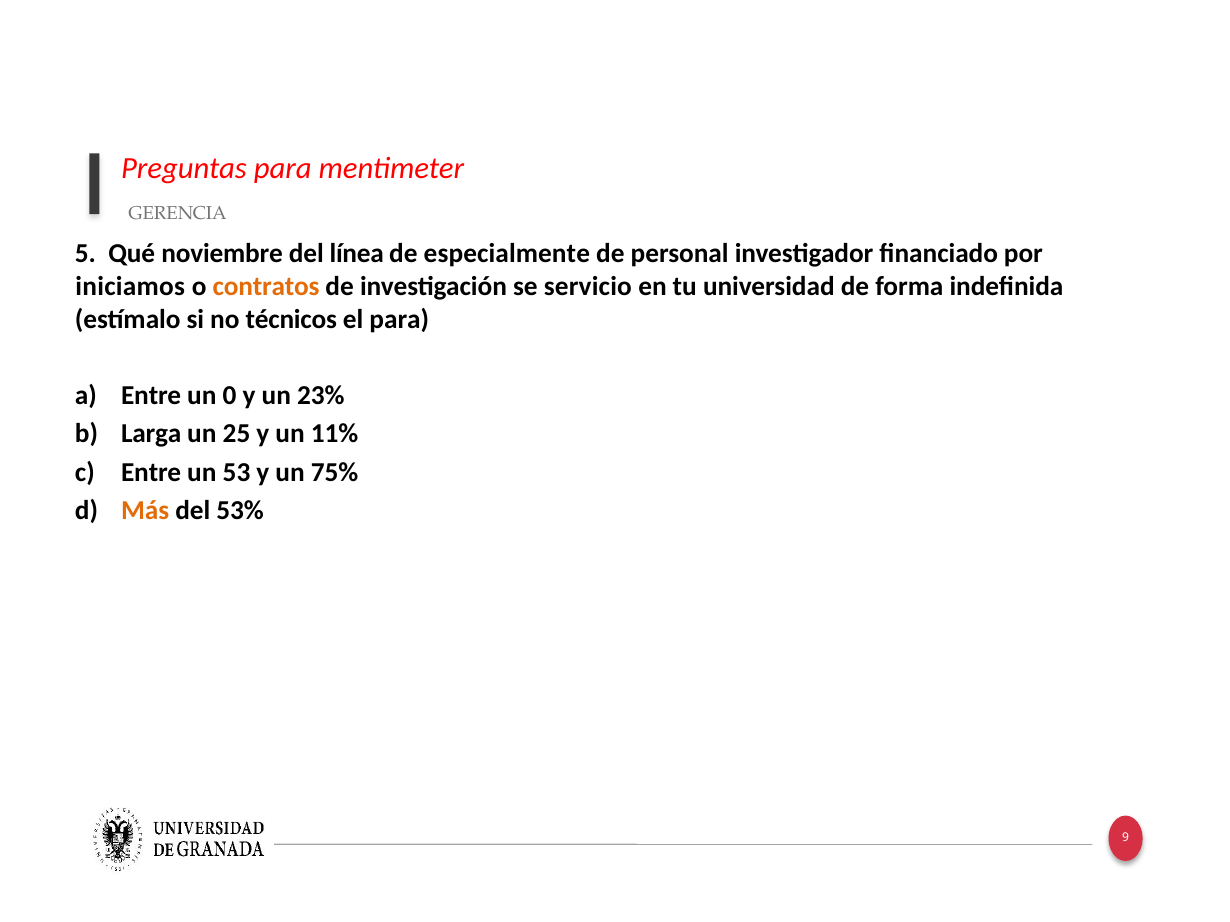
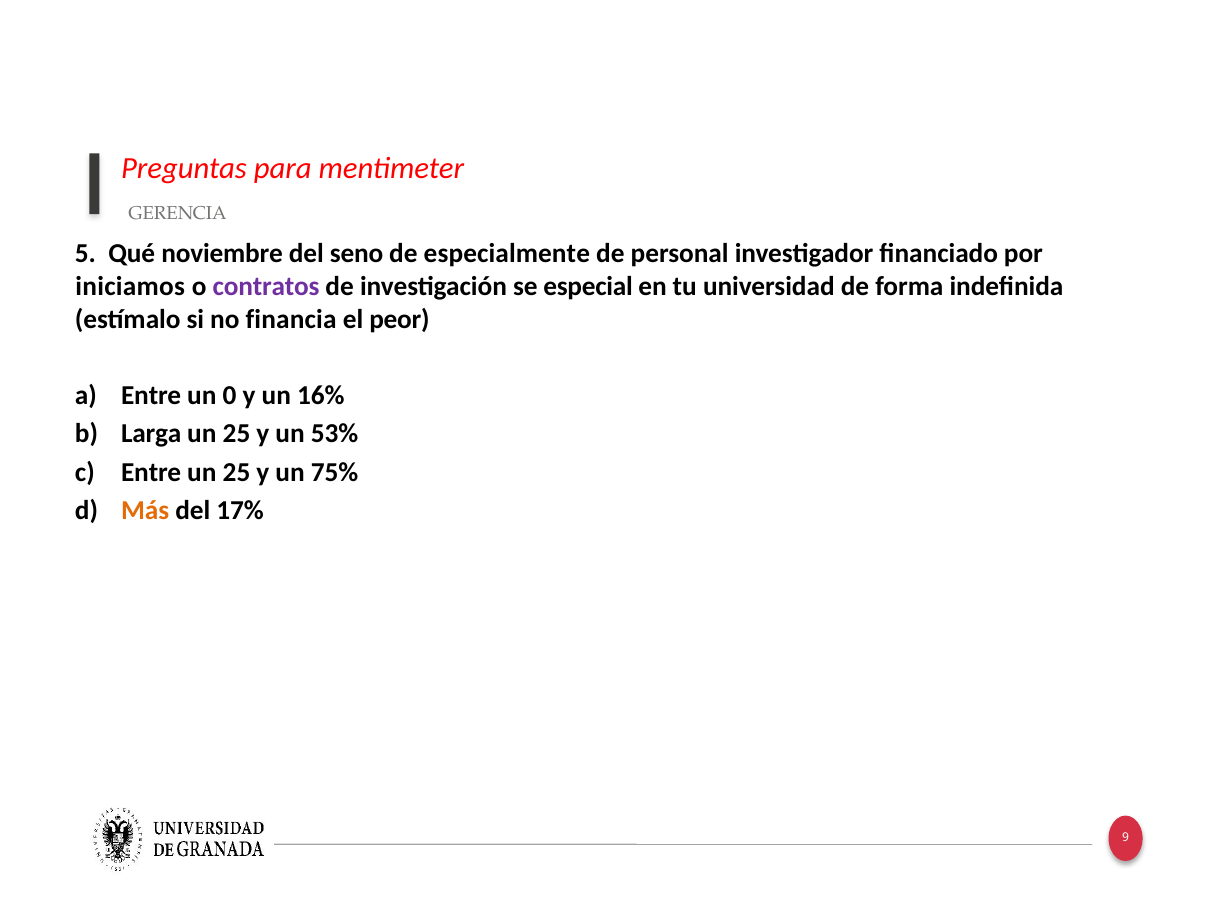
línea: línea -> seno (357, 254)
contratos colour: orange -> purple (266, 287)
servicio: servicio -> especial (588, 287)
técnicos: técnicos -> financia (291, 319)
el para: para -> peor (399, 319)
23%: 23% -> 16% (321, 396)
11%: 11% -> 53% (335, 434)
Entre un 53: 53 -> 25 (236, 472)
53%: 53% -> 17% (240, 511)
